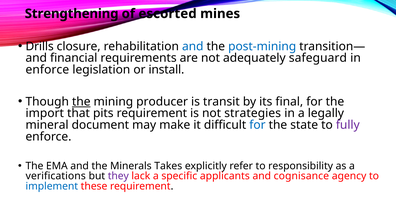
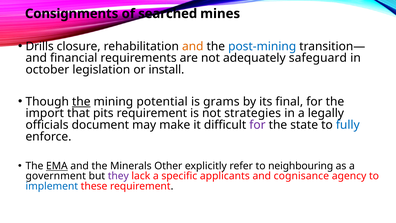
Strengthening: Strengthening -> Consignments (72, 14)
escorted: escorted -> searched (168, 14)
and colour: blue -> orange (193, 46)
enforce: enforce -> october (47, 70)
producer: producer -> potential (162, 102)
transit: transit -> grams (221, 102)
mineral: mineral -> officials (47, 125)
for colour: blue -> purple (257, 125)
fully colour: purple -> blue (348, 125)
EMA underline: none -> present (57, 166)
Takes: Takes -> Other (168, 166)
responsibility: responsibility -> neighbouring (301, 166)
verifications: verifications -> government (56, 176)
